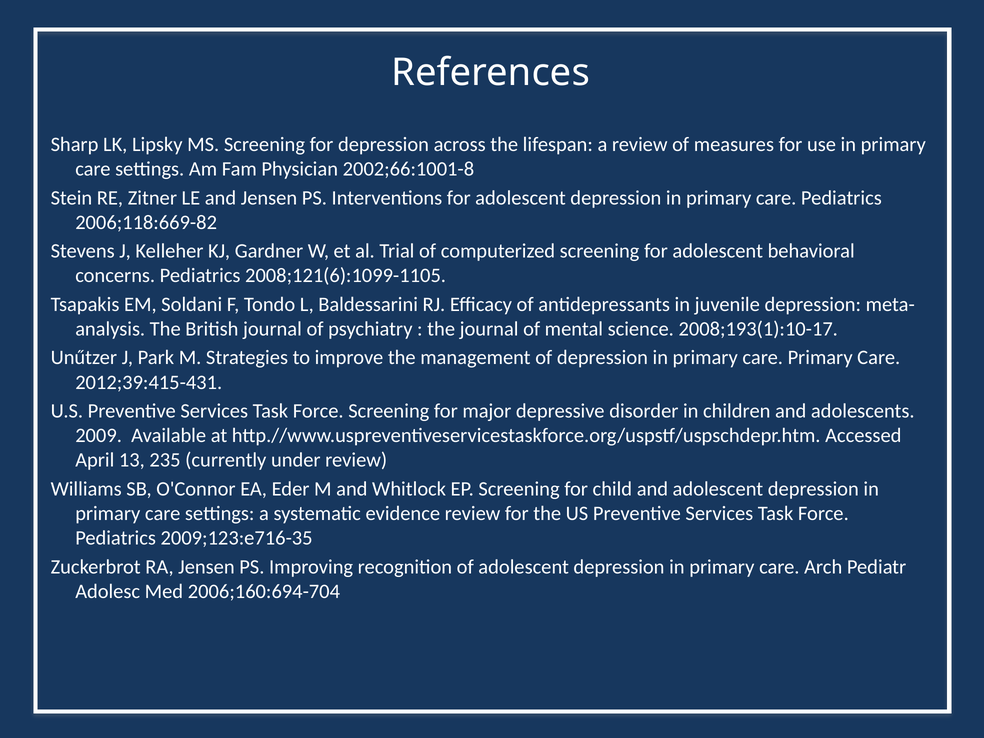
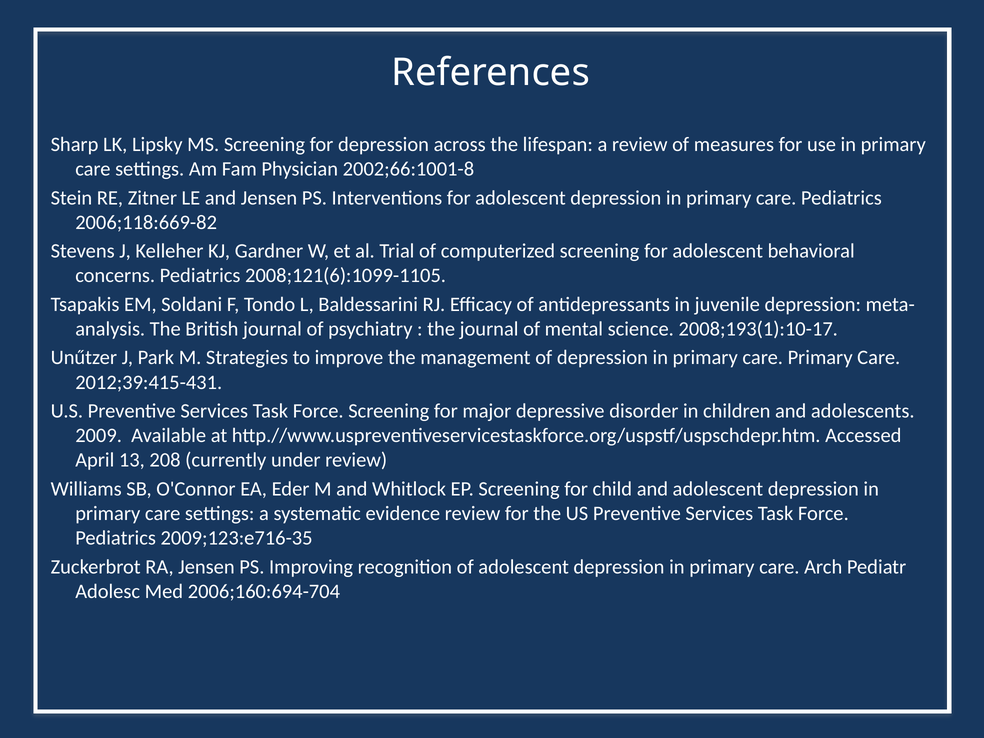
235: 235 -> 208 (165, 460)
